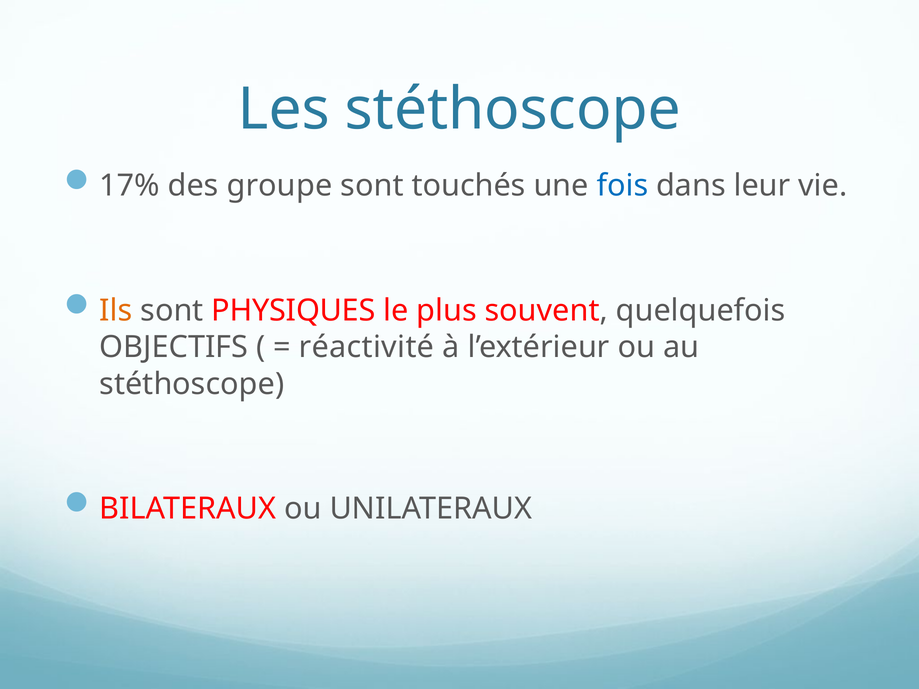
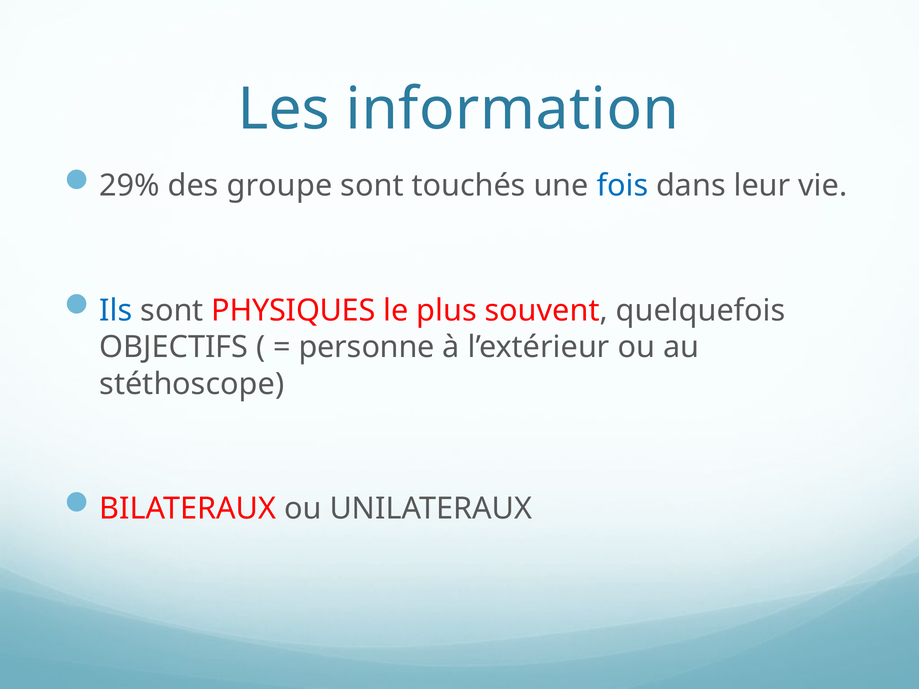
Les stéthoscope: stéthoscope -> information (512, 109)
17%: 17% -> 29% (130, 186)
Ils colour: orange -> blue (116, 311)
réactivité: réactivité -> personne (367, 347)
